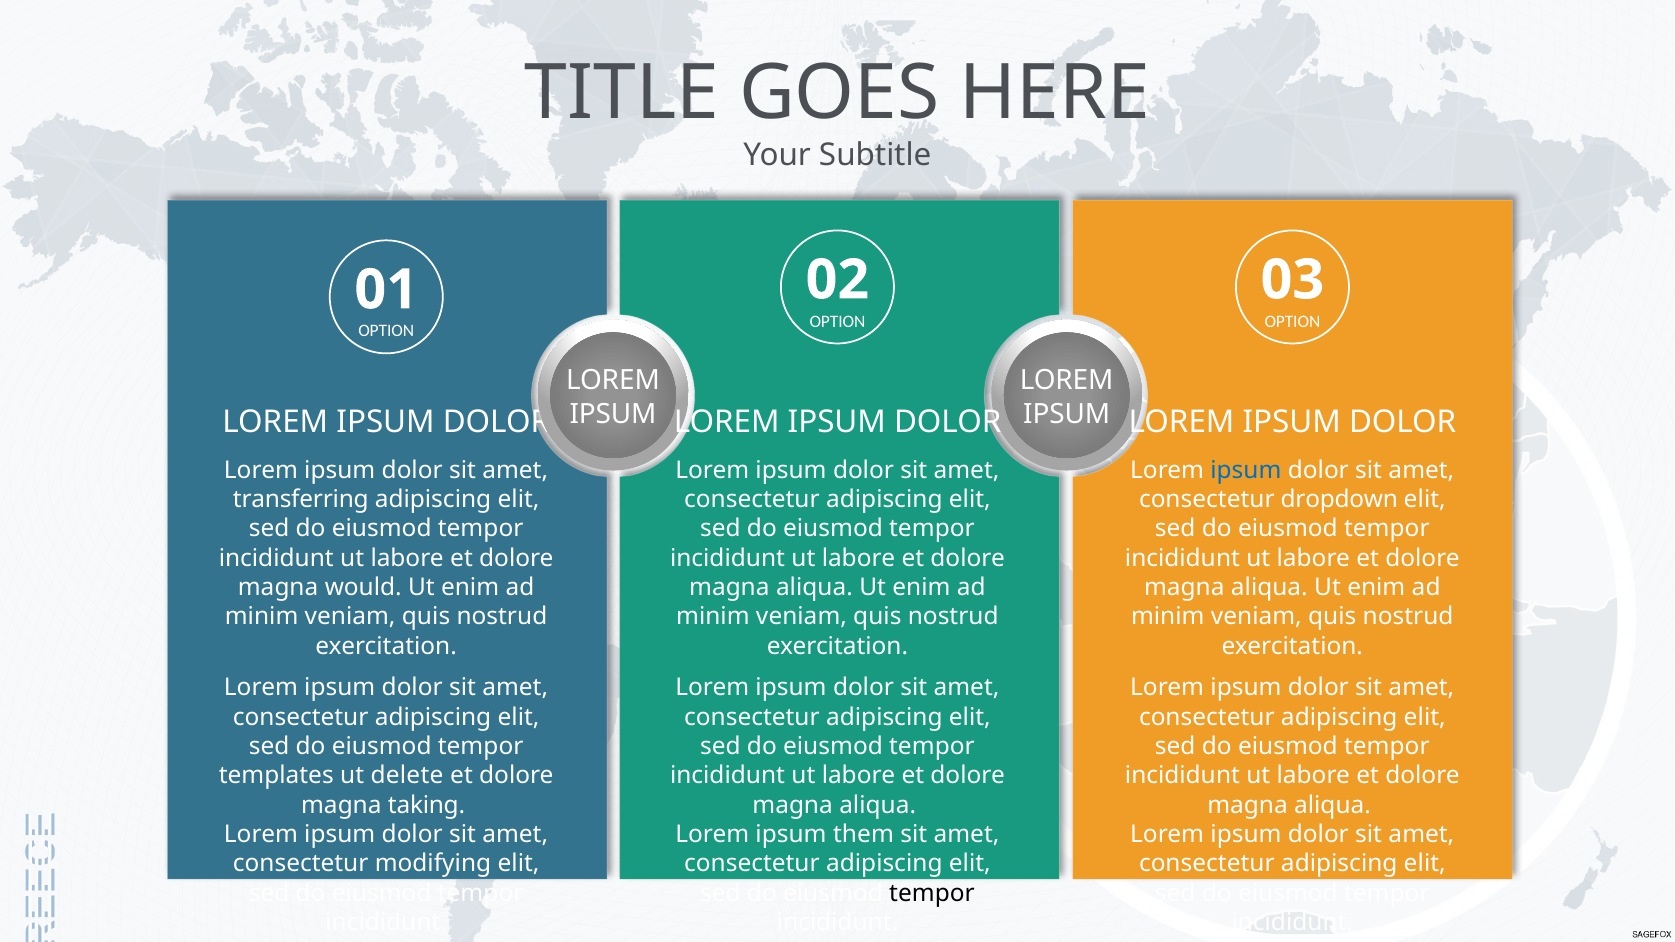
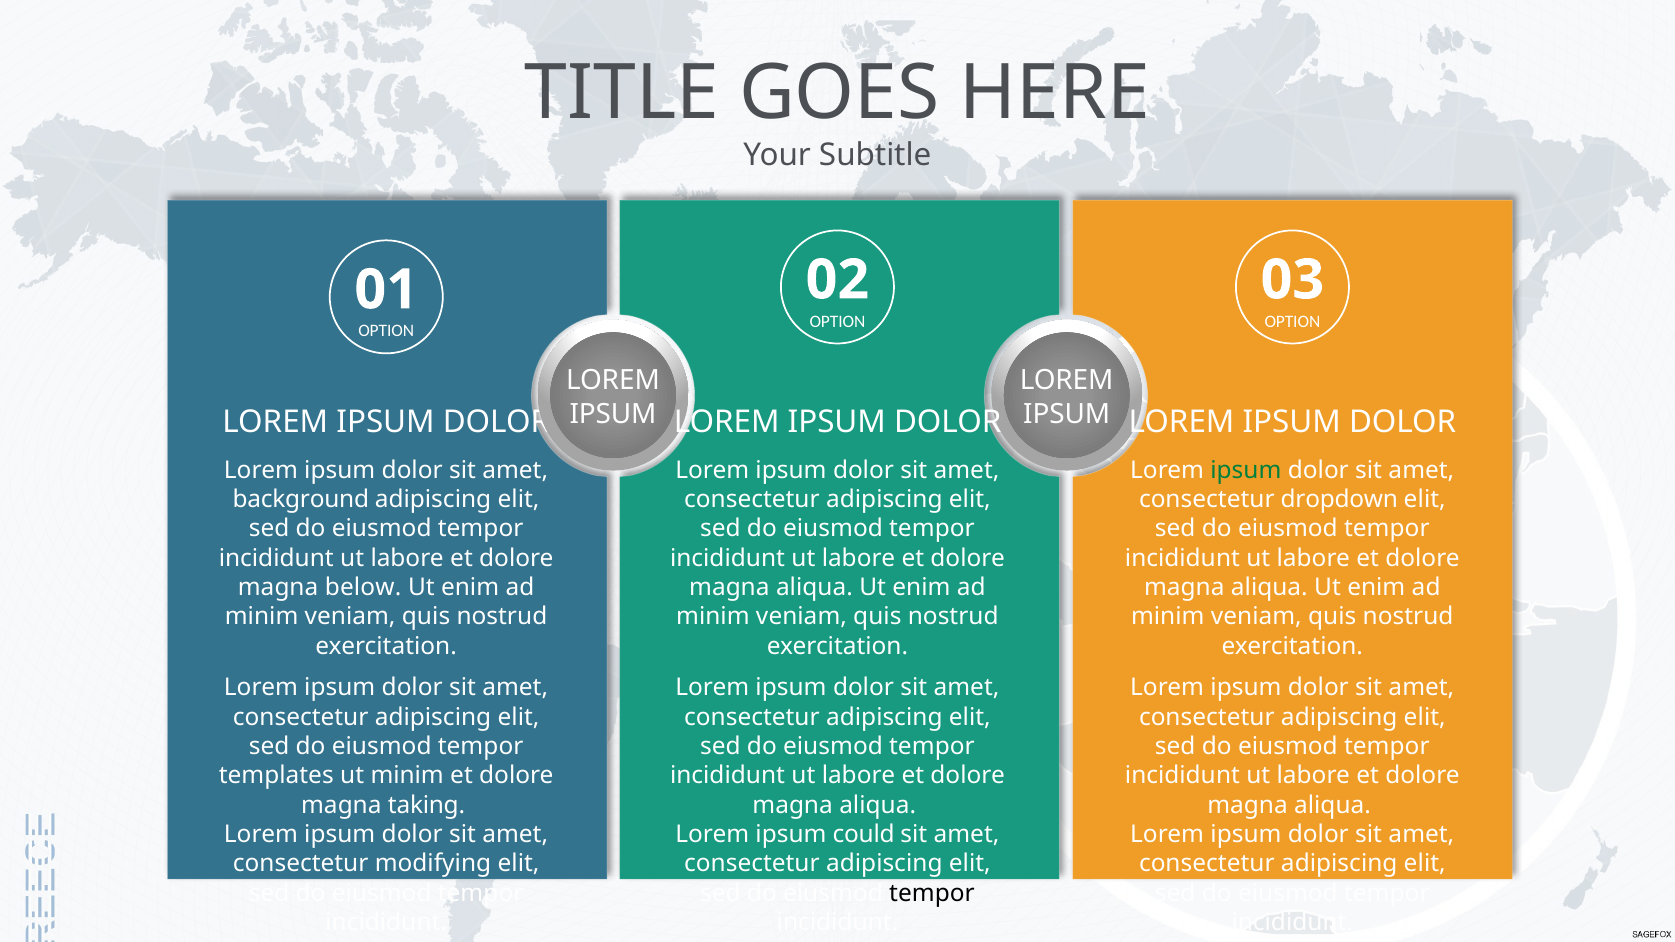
ipsum colour: blue -> green (1246, 470)
transferring: transferring -> background (301, 499)
would: would -> below (363, 587)
ut delete: delete -> minim (407, 776)
them: them -> could (864, 835)
